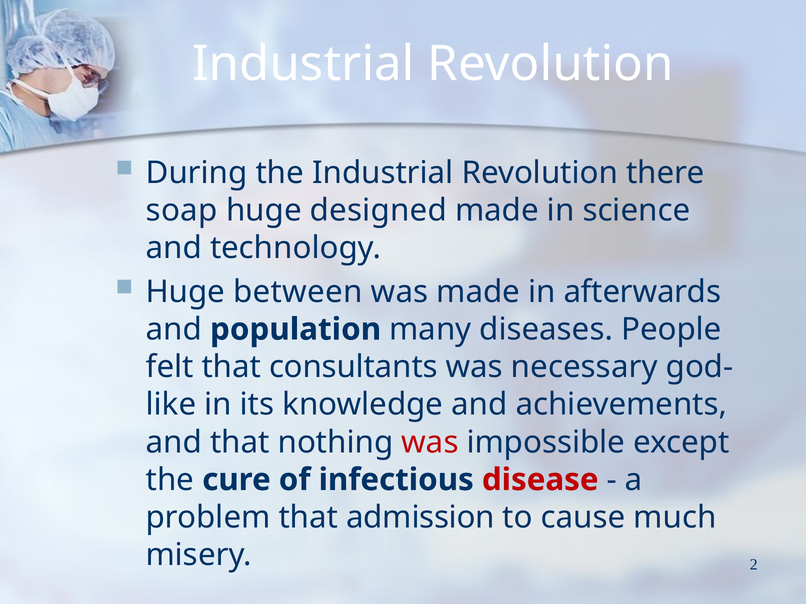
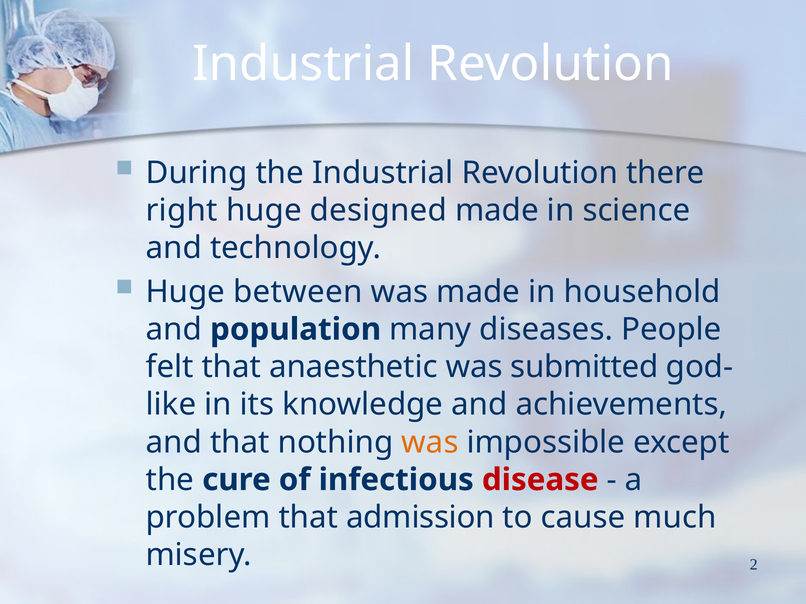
soap: soap -> right (182, 210)
afterwards: afterwards -> household (642, 292)
consultants: consultants -> anaesthetic (353, 367)
necessary: necessary -> submitted (584, 367)
was colour: red -> orange (430, 443)
